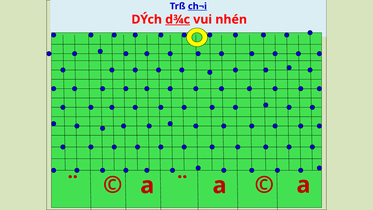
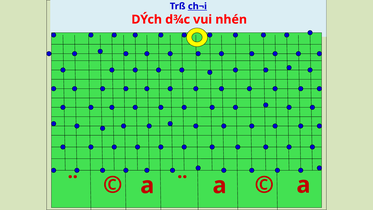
d¾c underline: present -> none (178, 19)
